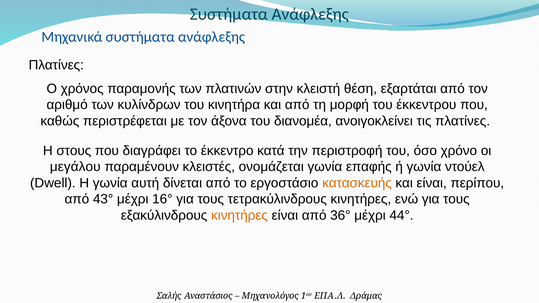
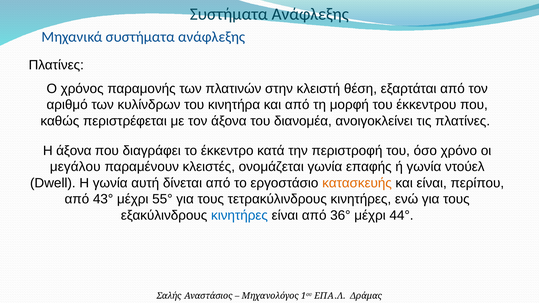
Η στους: στους -> άξονα (74, 151)
16°: 16° -> 55° (162, 199)
κινητήρες colour: orange -> blue (239, 215)
